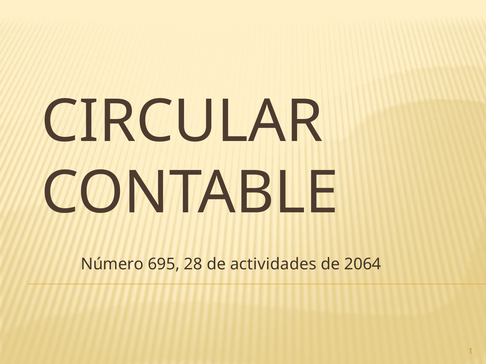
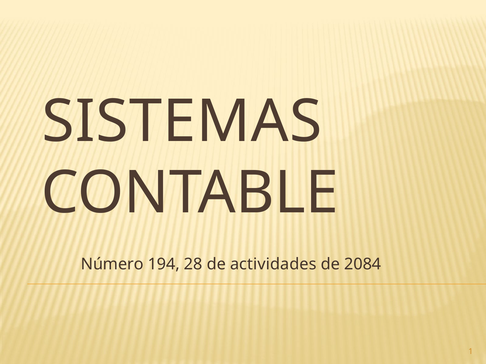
CIRCULAR: CIRCULAR -> SISTEMAS (182, 122)
695: 695 -> 194 (164, 265)
2064: 2064 -> 2084 (363, 265)
